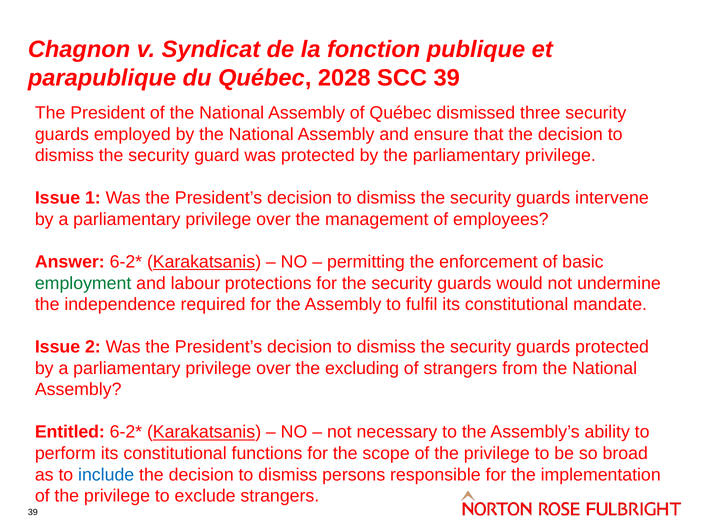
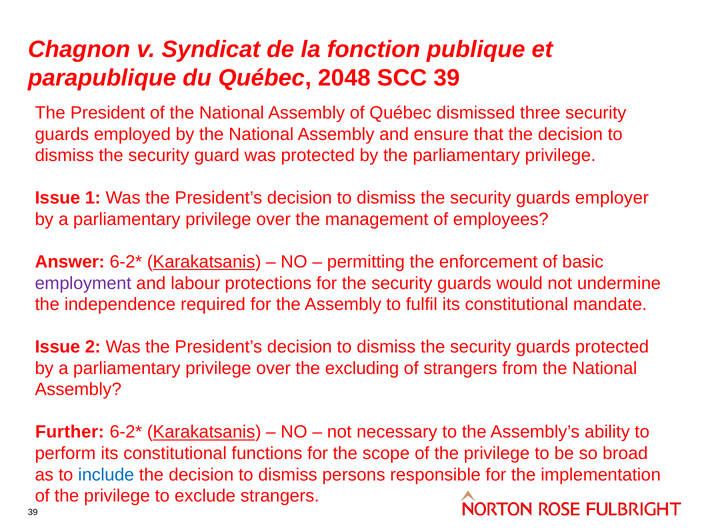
2028: 2028 -> 2048 (344, 78)
intervene: intervene -> employer (612, 198)
employment colour: green -> purple (83, 283)
Entitled: Entitled -> Further (70, 432)
